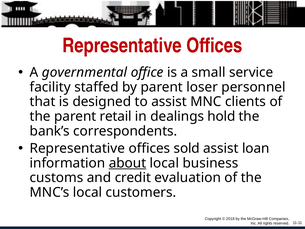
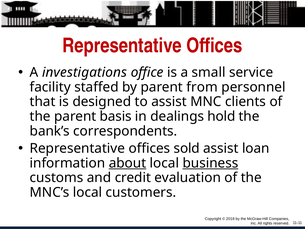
governmental: governmental -> investigations (85, 72)
loser: loser -> from (202, 87)
retail: retail -> basis (116, 116)
business underline: none -> present (210, 163)
